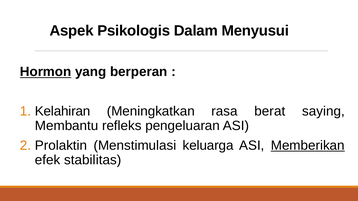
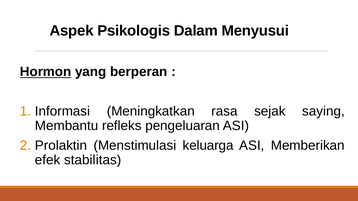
Kelahiran: Kelahiran -> Informasi (63, 111)
berat: berat -> sejak (270, 111)
Memberikan underline: present -> none (308, 146)
